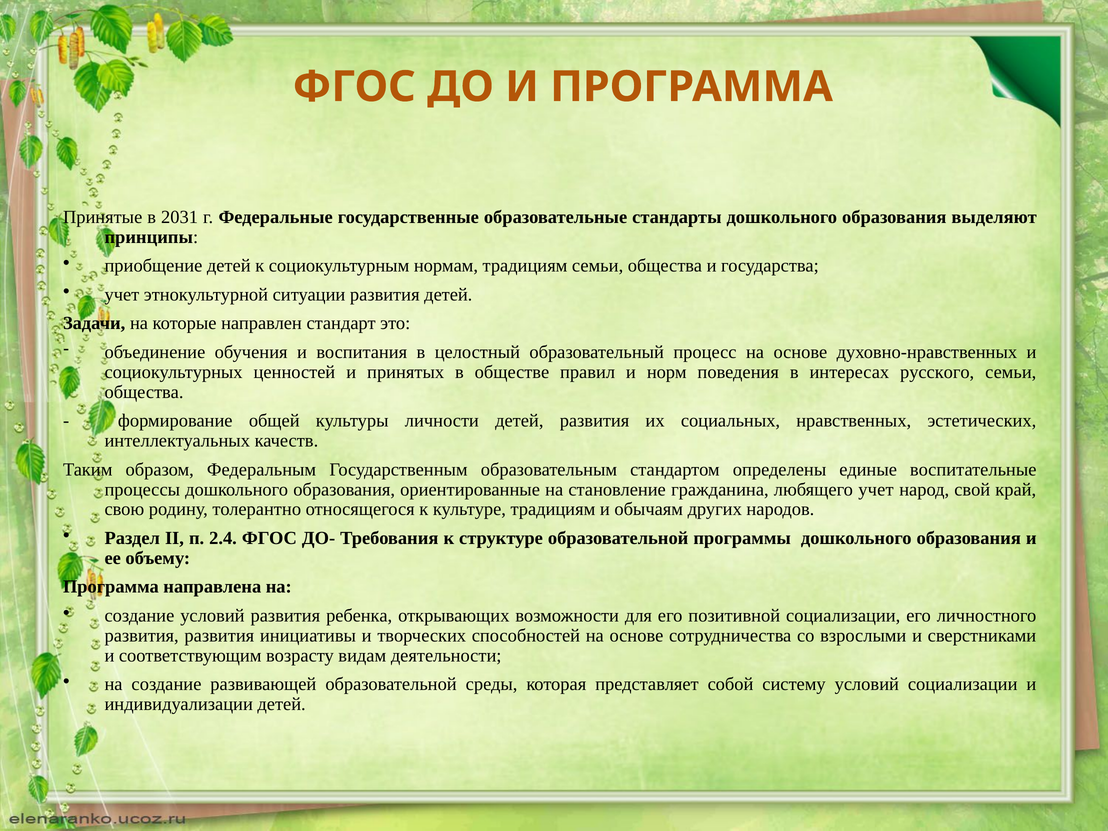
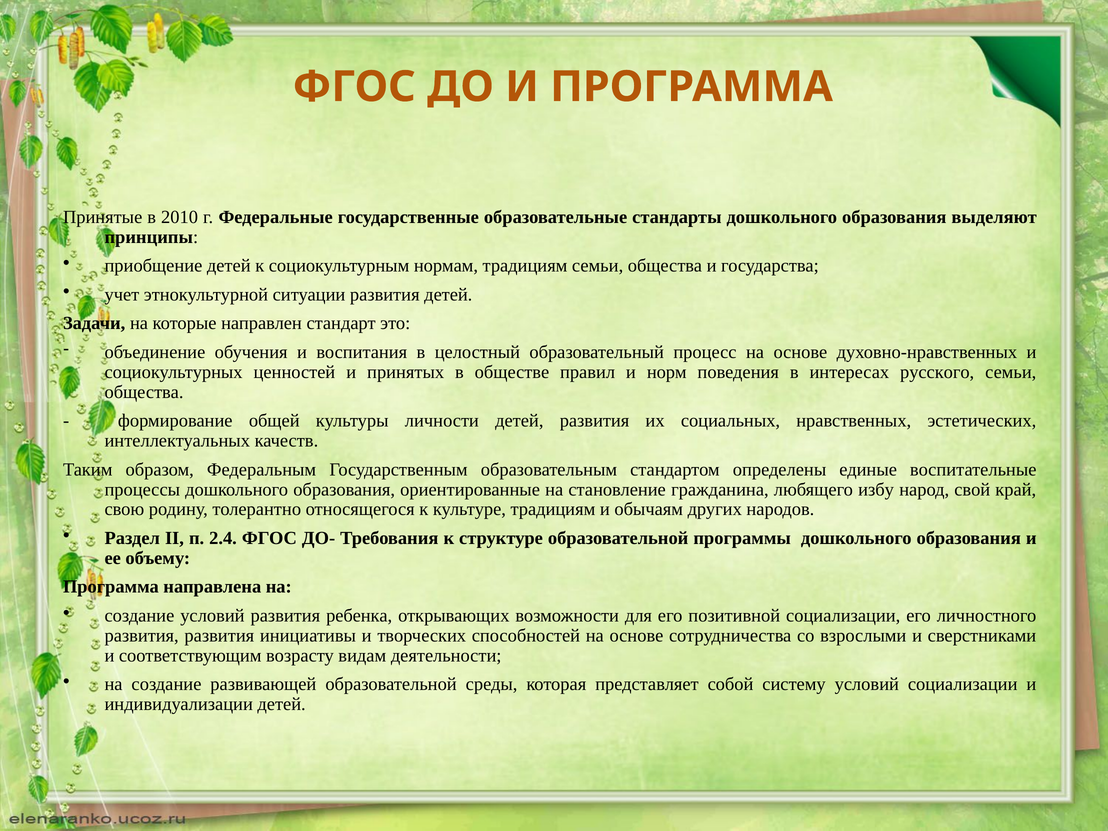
2031: 2031 -> 2010 (180, 217)
любящего учет: учет -> избу (876, 489)
